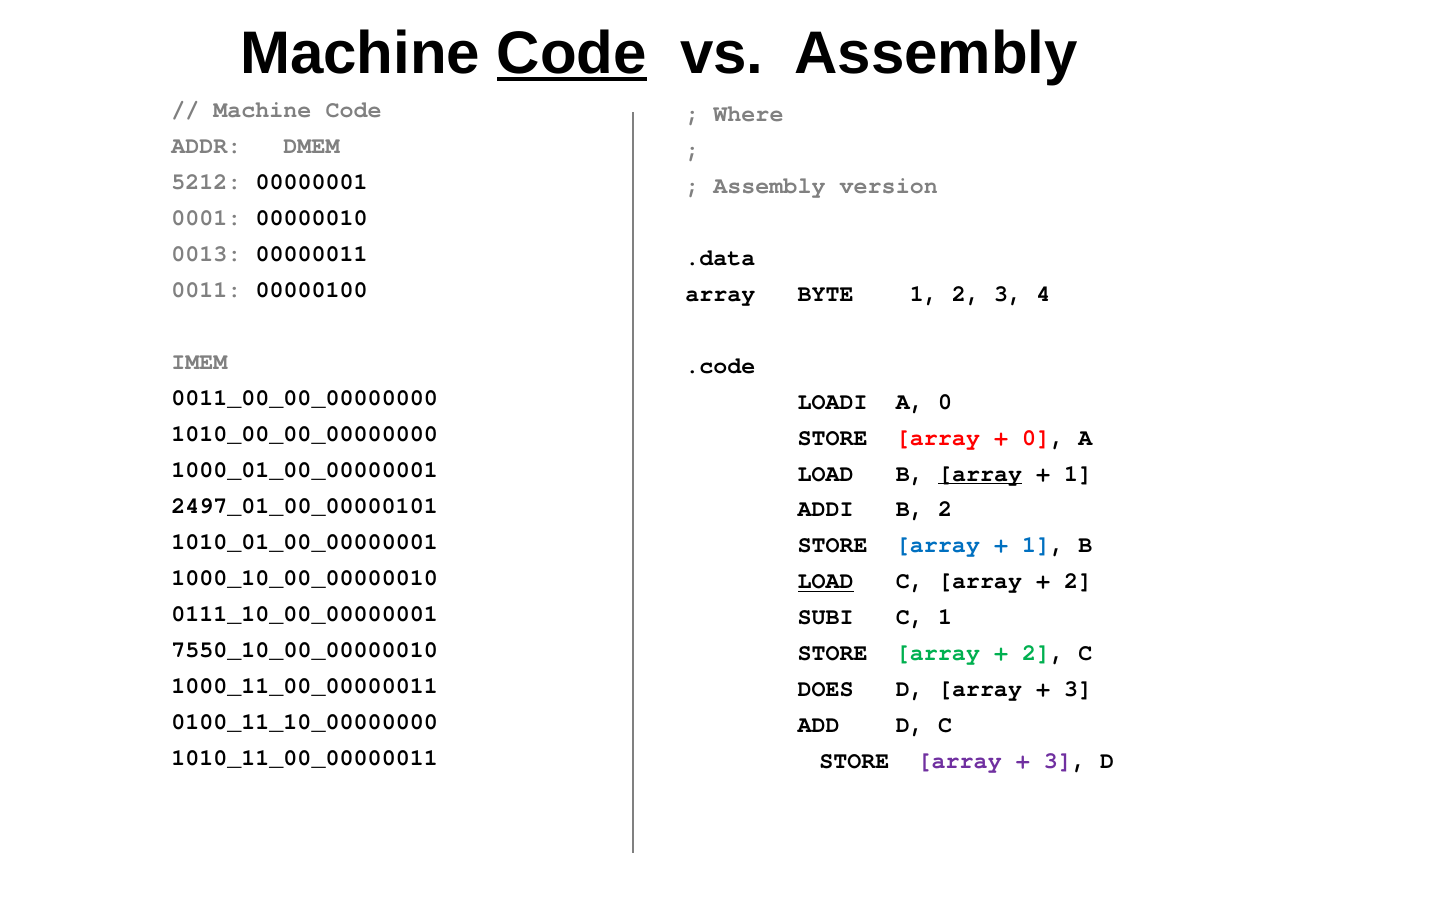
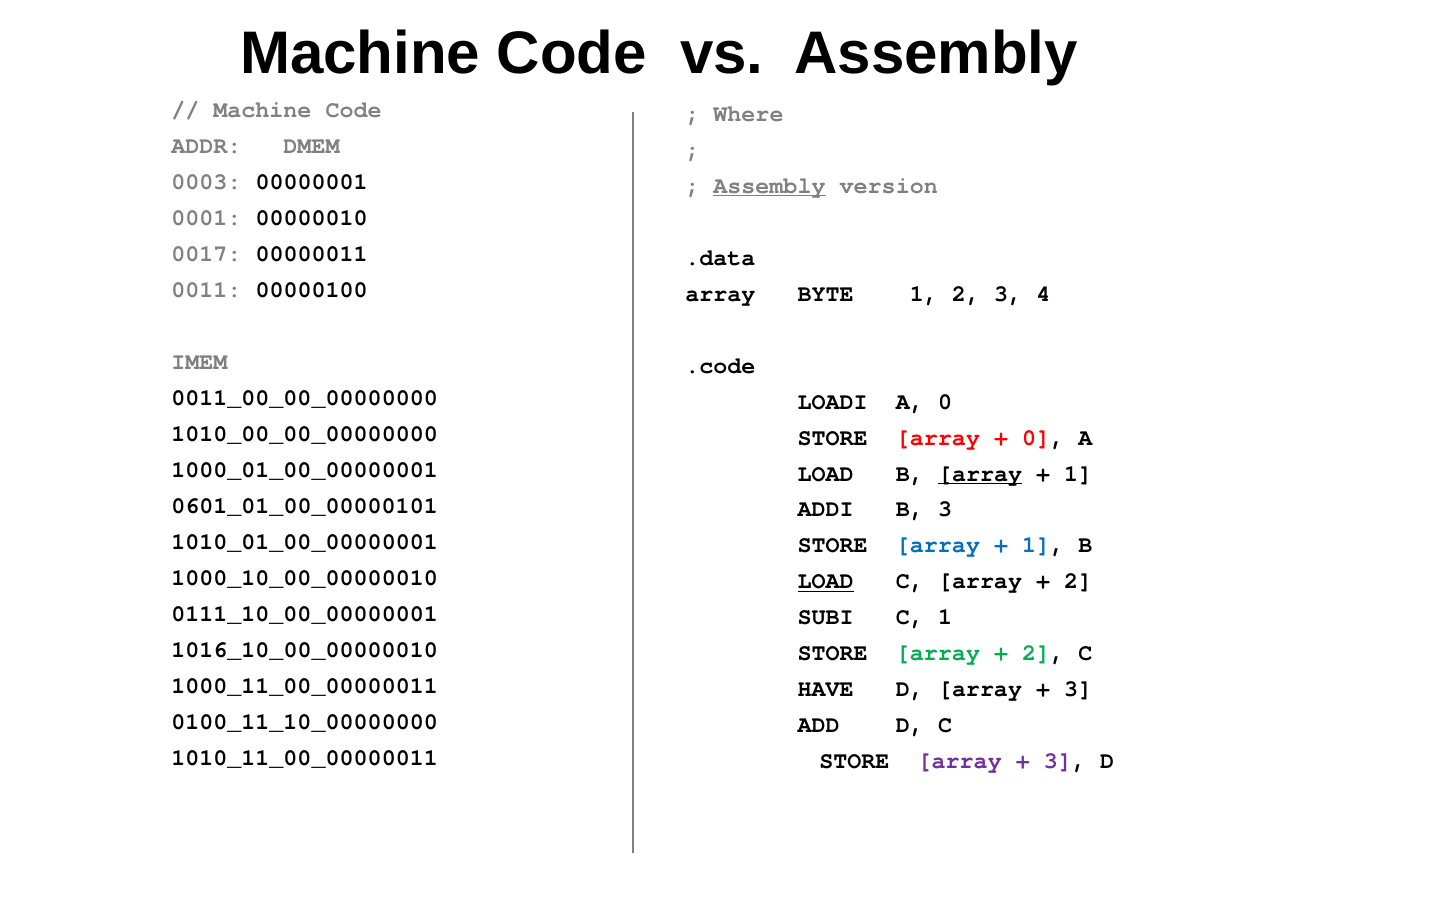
Code underline: present -> none (572, 53)
5212: 5212 -> 0003 (206, 181)
Assembly underline: none -> present (769, 185)
0013: 0013 -> 0017 (206, 253)
2497_01_00_00000101: 2497_01_00_00000101 -> 0601_01_00_00000101 (305, 506)
B 2: 2 -> 3 (945, 509)
7550_10_00_00000010: 7550_10_00_00000010 -> 1016_10_00_00000010 (305, 650)
DOES: DOES -> HAVE (826, 689)
